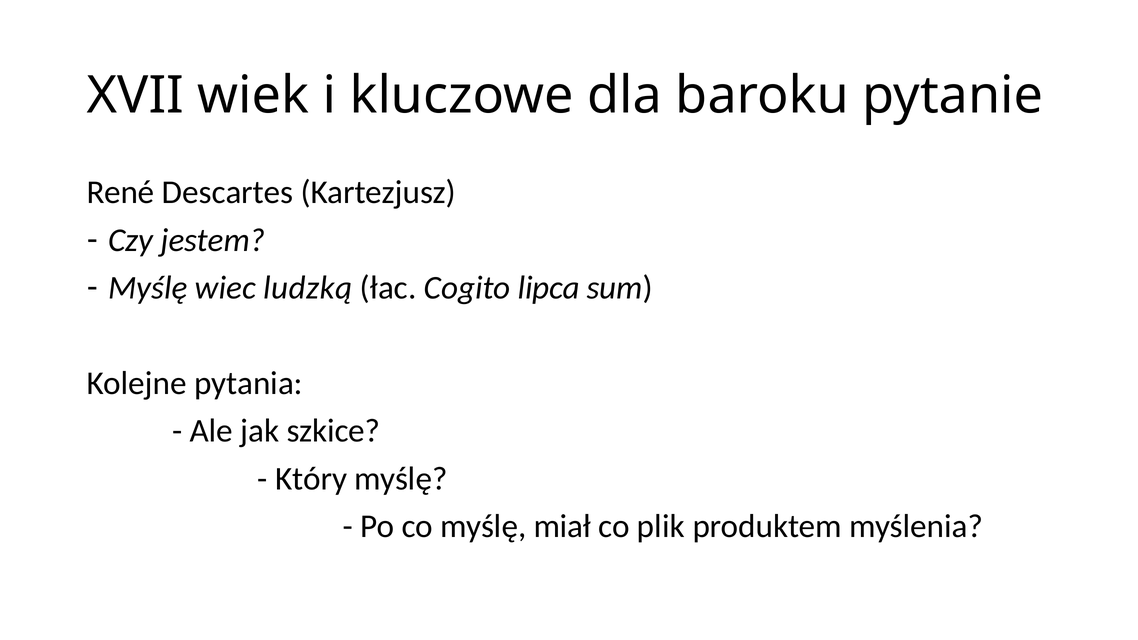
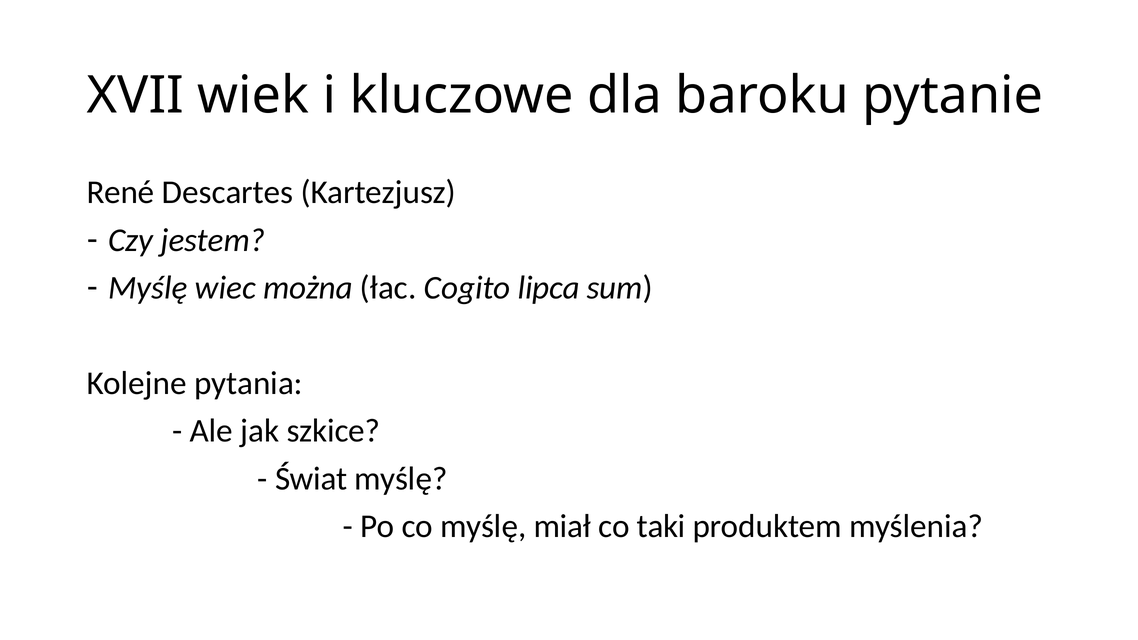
ludzką: ludzką -> można (308, 288)
Który: Który -> Świat (311, 479)
plik: plik -> taki (661, 526)
